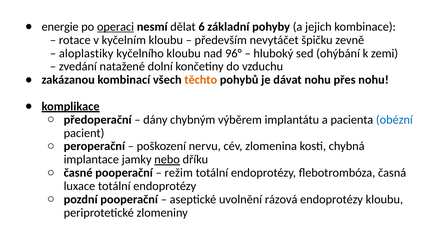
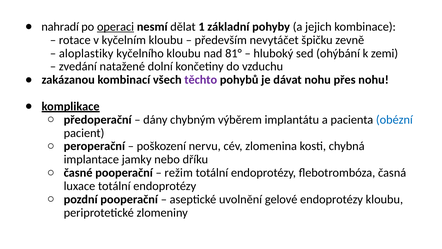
energie: energie -> nahradí (60, 27)
6: 6 -> 1 (202, 27)
96°: 96° -> 81° (233, 53)
těchto colour: orange -> purple (201, 80)
nebo underline: present -> none (167, 159)
rázová: rázová -> gelové (281, 199)
